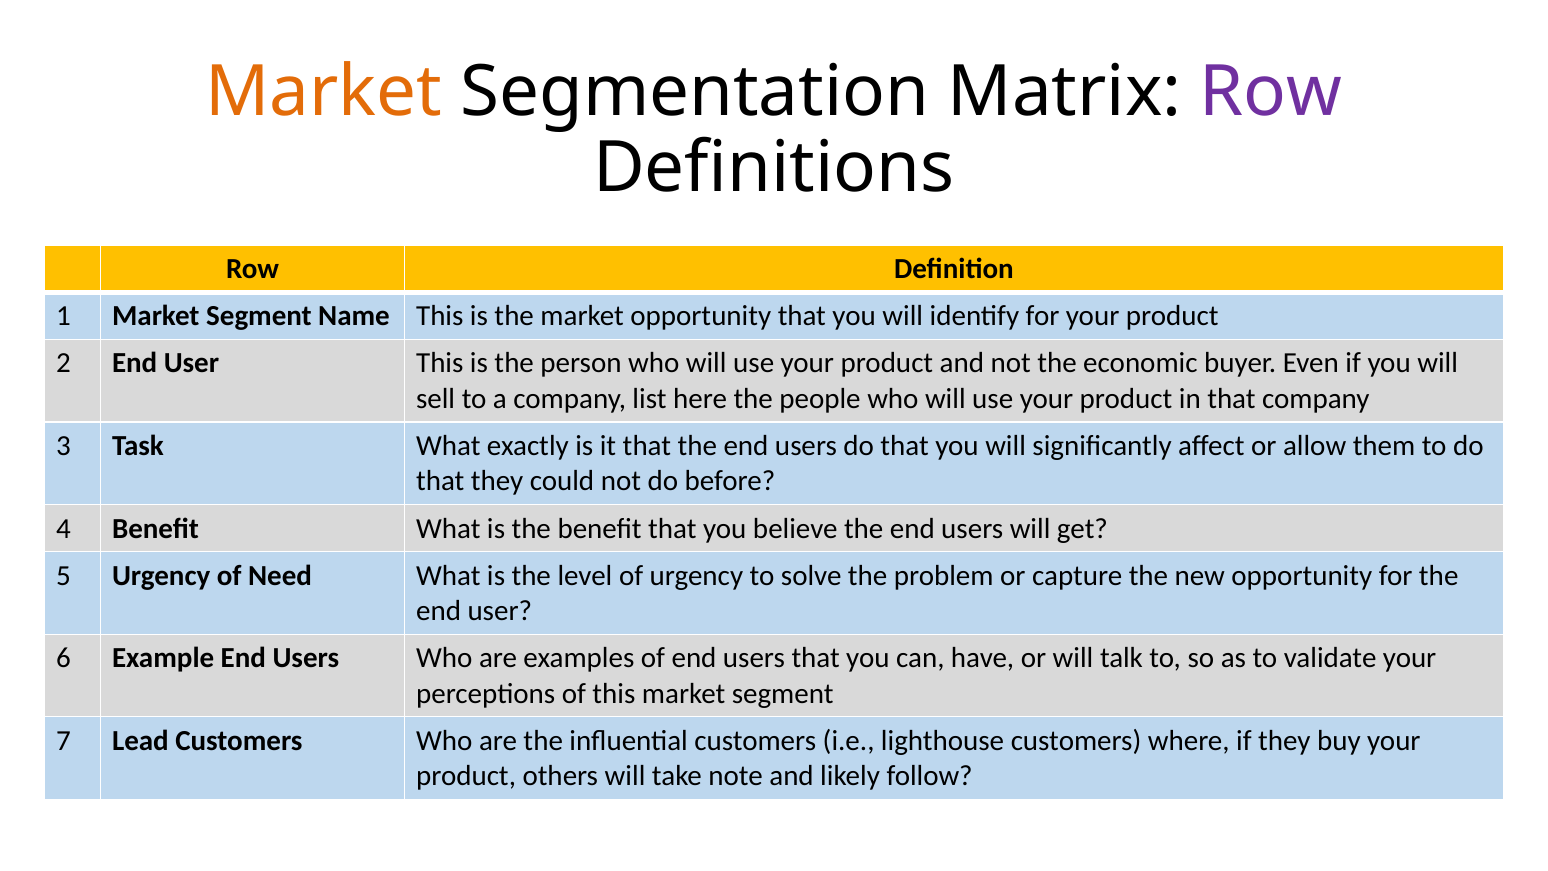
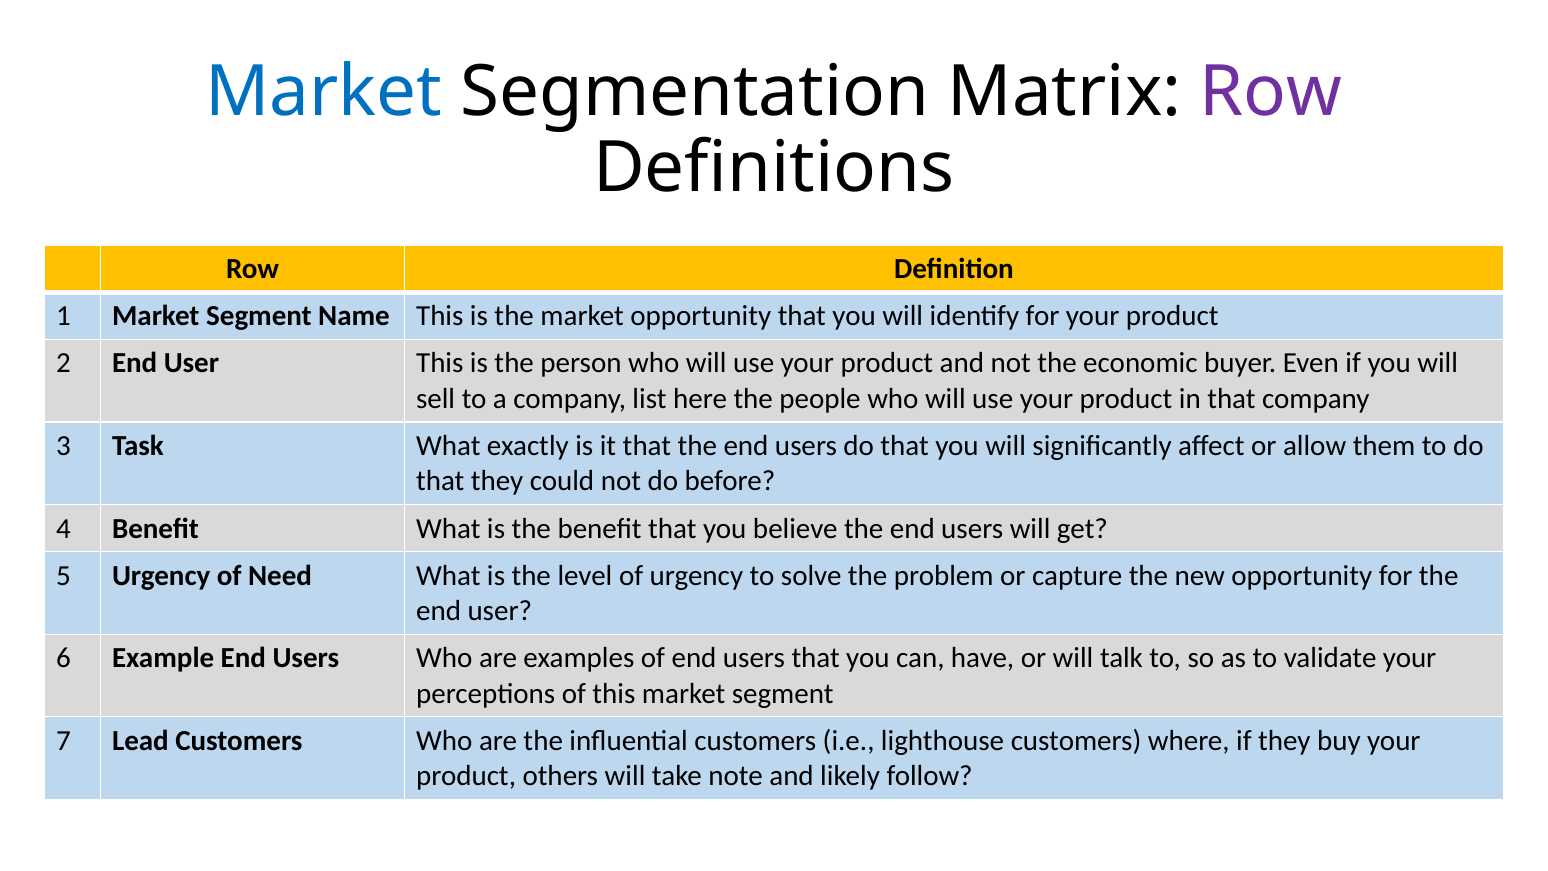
Market colour: orange -> blue (324, 92)
